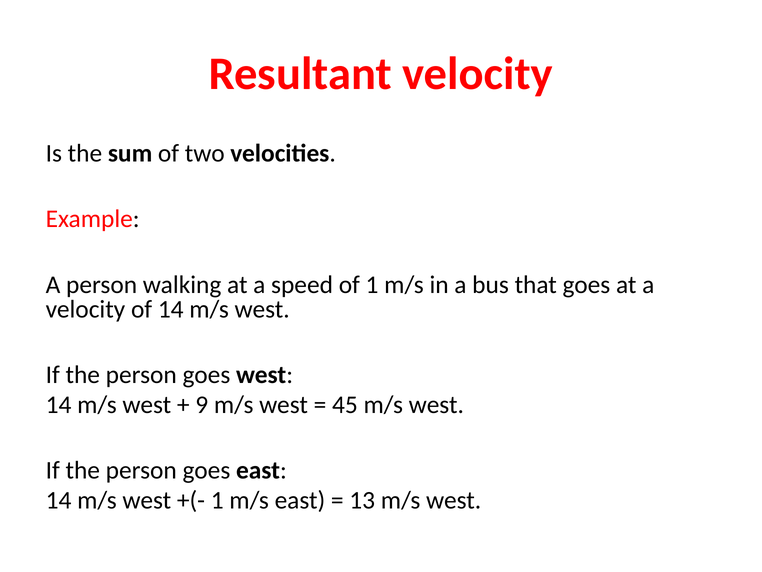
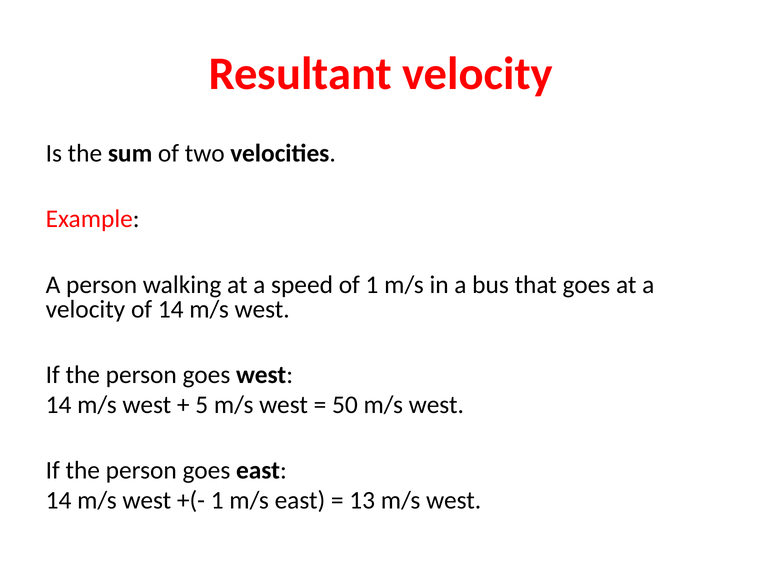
9: 9 -> 5 (202, 404)
45: 45 -> 50 (345, 404)
